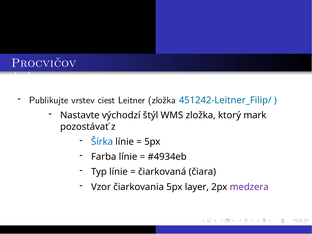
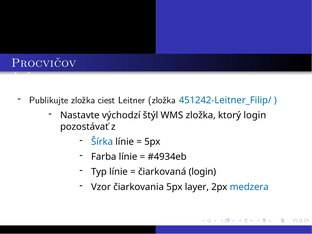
Publikujte vrstev: vrstev -> zložka (83, 100)
ktorý mark: mark -> login (255, 115)
čiarkovaná čiara: čiara -> login (202, 172)
medzera colour: purple -> blue (249, 187)
